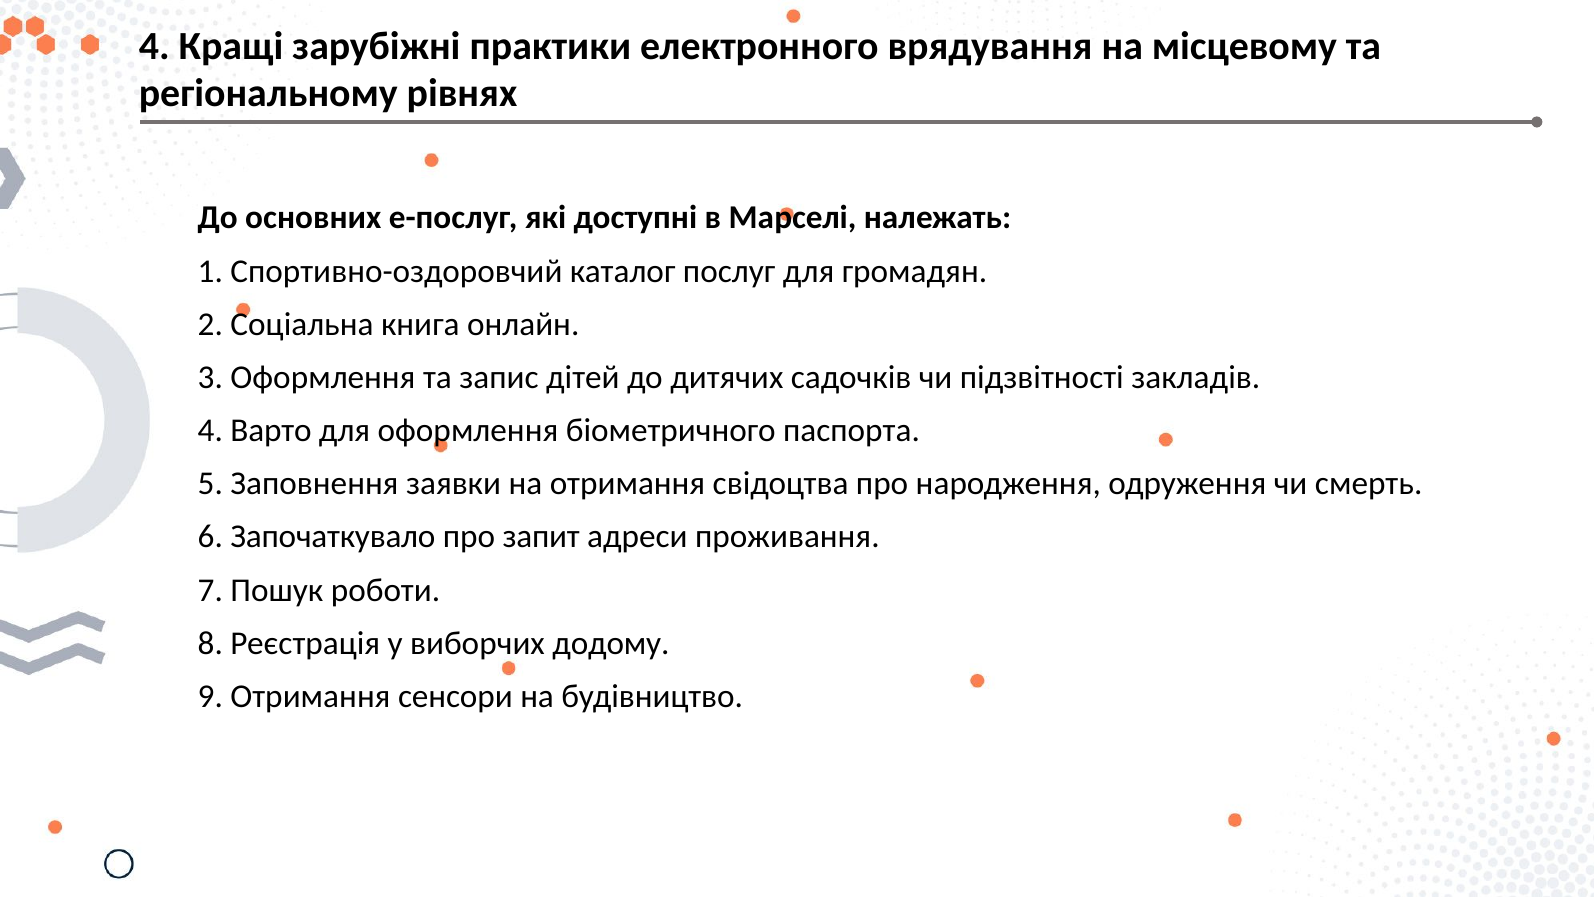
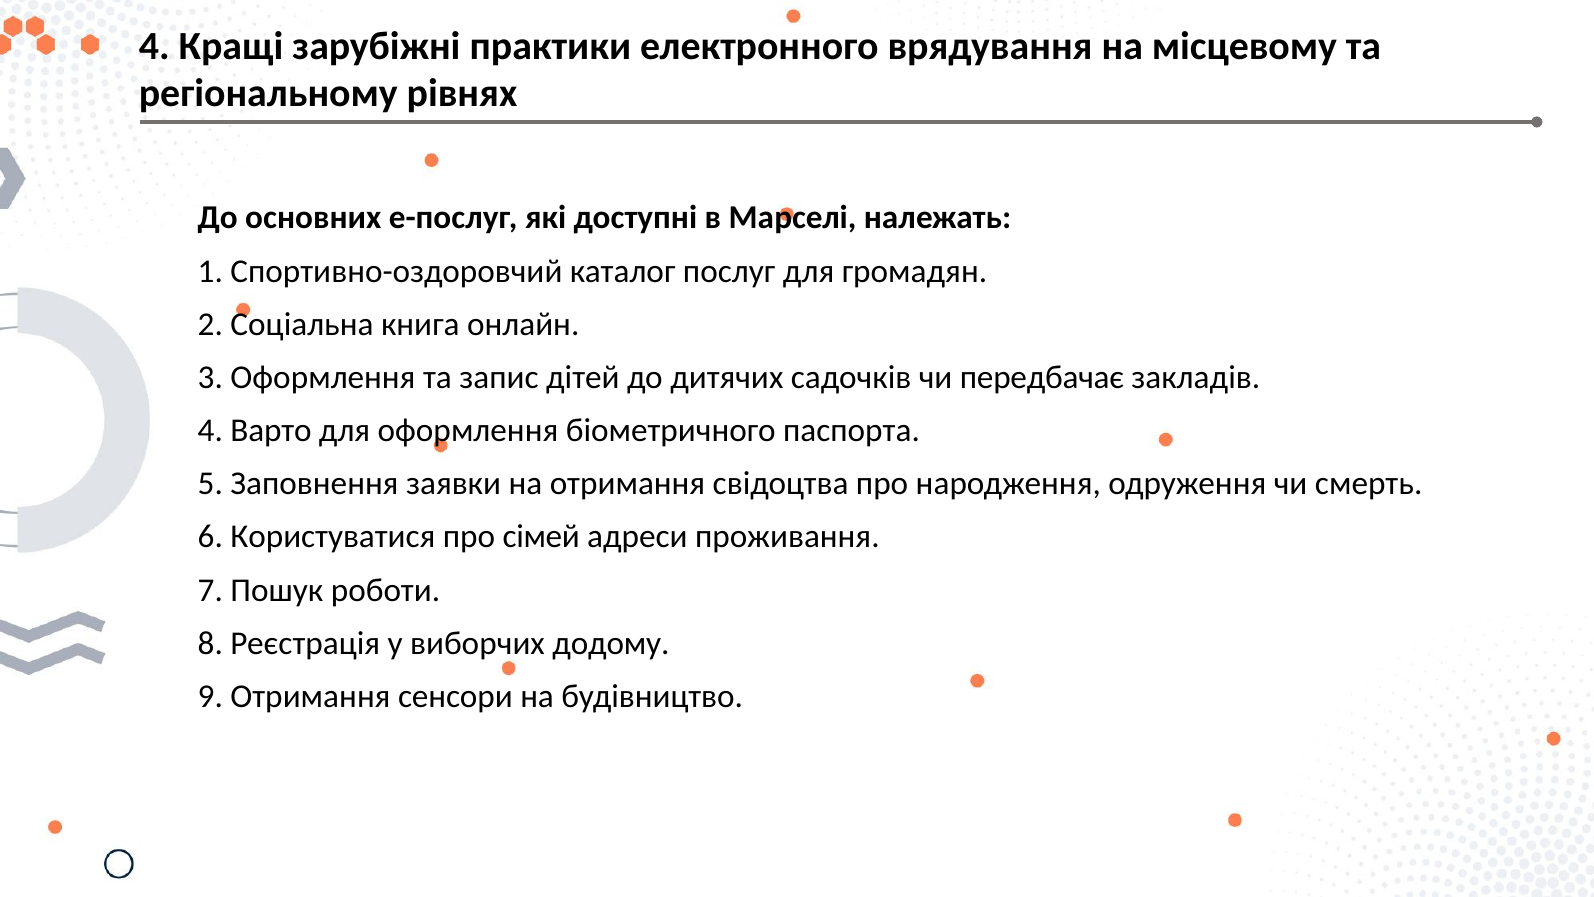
підзвітності: підзвітності -> передбачає (1042, 377)
Започаткувало: Започаткувало -> Користуватися (333, 537)
запит: запит -> сiмeй (541, 537)
